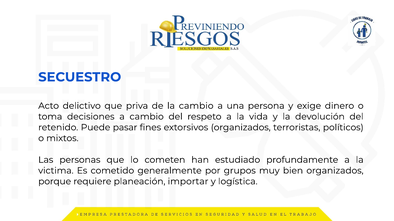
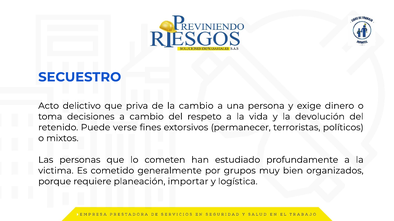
pasar: pasar -> verse (125, 128)
extorsivos organizados: organizados -> permanecer (241, 128)
